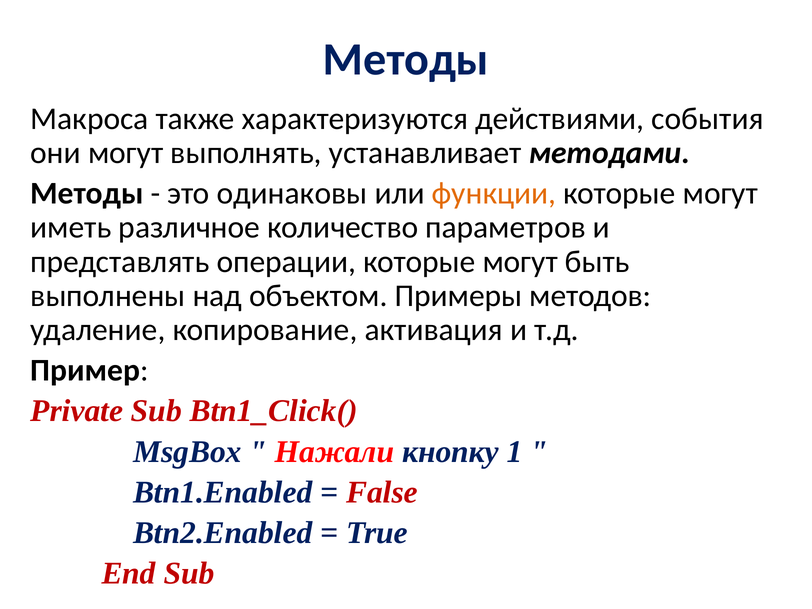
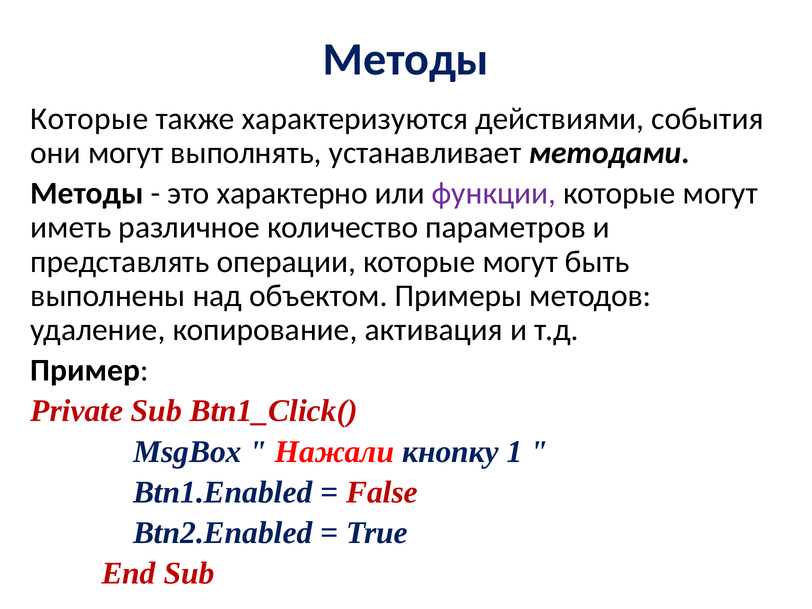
Макроса: Макроса -> Которые (89, 119)
одинаковы: одинаковы -> характерно (292, 193)
функции colour: orange -> purple (494, 193)
